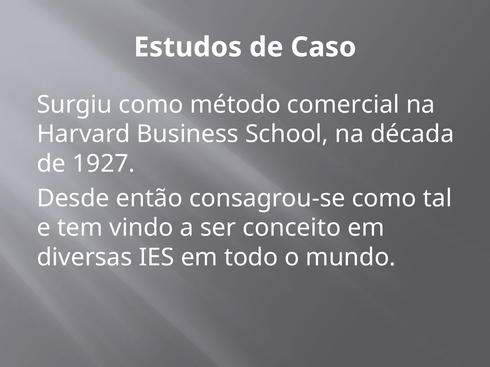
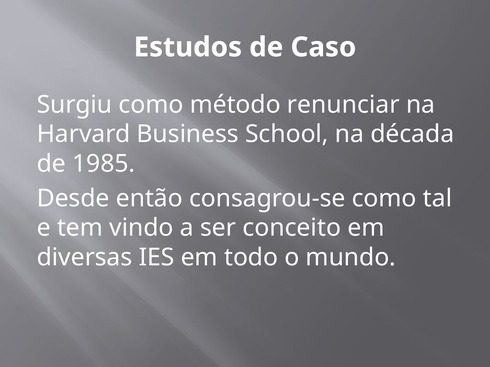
comercial: comercial -> renunciar (343, 105)
1927: 1927 -> 1985 (104, 164)
